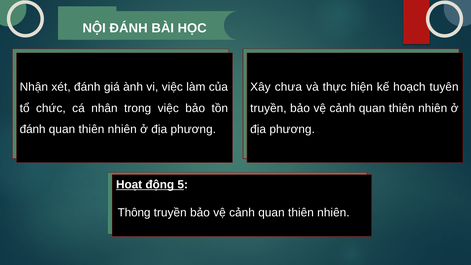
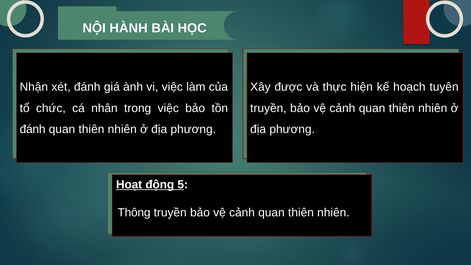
NỘI ĐÁNH: ĐÁNH -> HÀNH (129, 28)
chưa: chưa -> được (288, 87)
